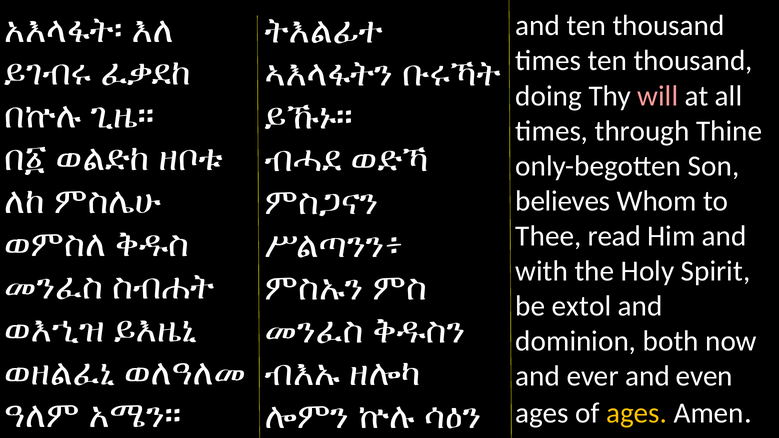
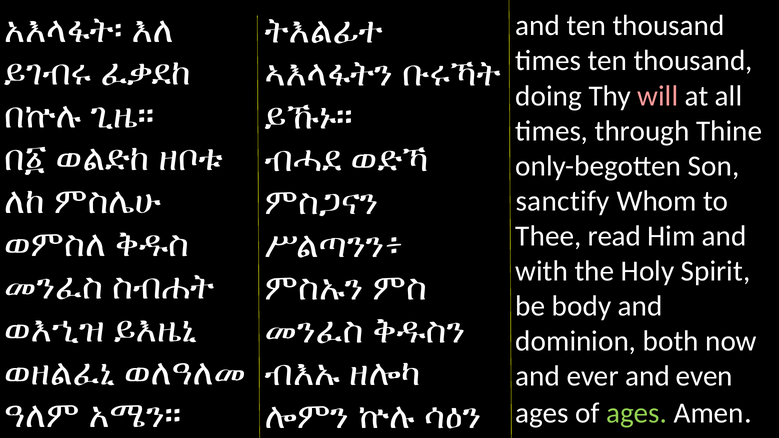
believes: believes -> sanctify (563, 201)
extol: extol -> body (582, 306)
ages colour: yellow -> light green (637, 413)
